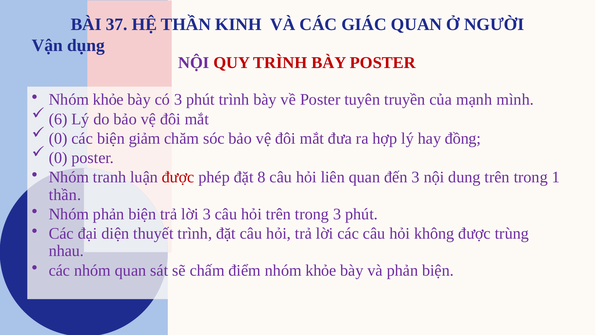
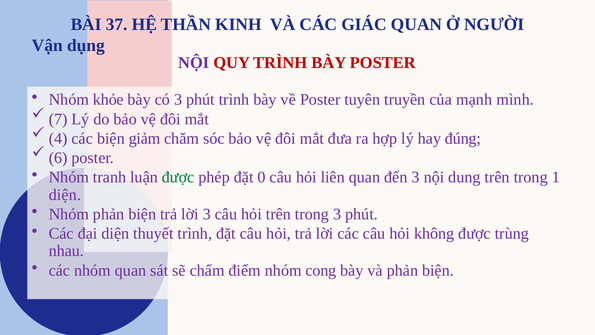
6: 6 -> 7 (58, 119)
0: 0 -> 4 (58, 138)
đồng: đồng -> đúng (463, 138)
0: 0 -> 6 (58, 158)
được colour: red -> green (178, 177)
8: 8 -> 0 (262, 177)
thần: thần -> diện (65, 195)
điểm nhóm khỏe: khỏe -> cong (321, 270)
